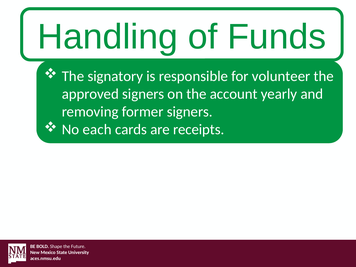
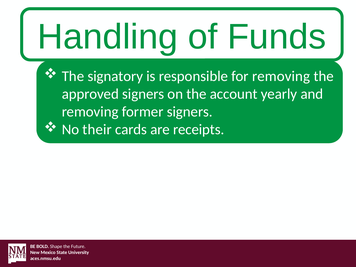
for volunteer: volunteer -> removing (281, 76)
each: each -> their (97, 130)
